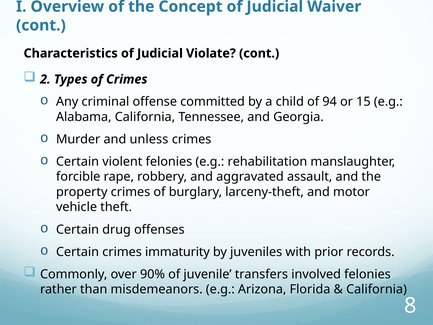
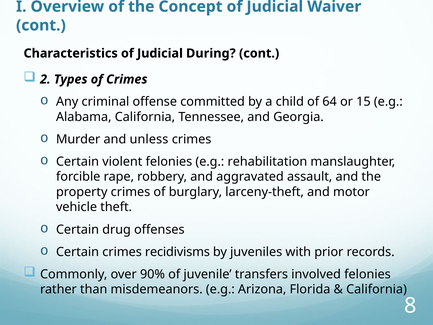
Violate: Violate -> During (211, 53)
94: 94 -> 64 (330, 102)
immaturity: immaturity -> recidivisms (177, 252)
